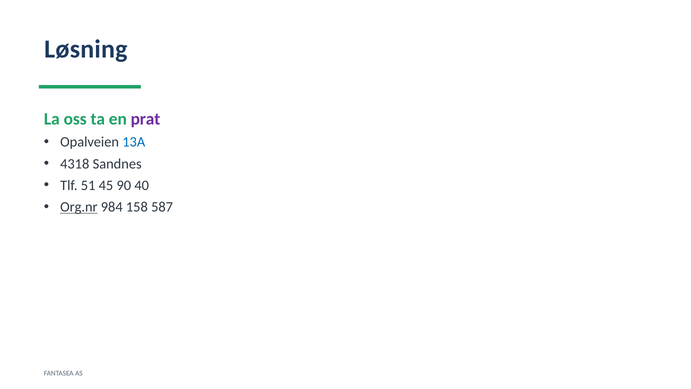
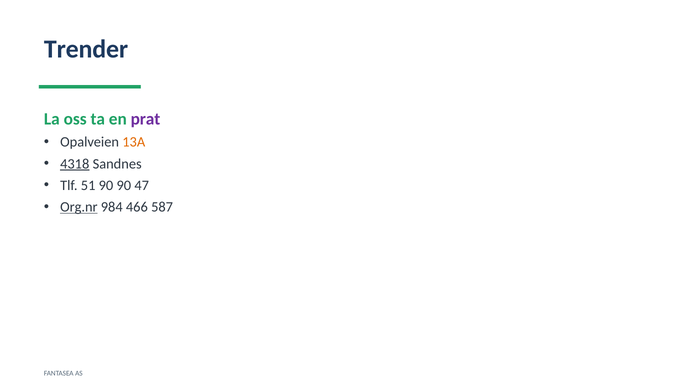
Løsning: Løsning -> Trender (86, 49)
13A colour: blue -> orange (134, 142)
4318 underline: none -> present (75, 164)
51 45: 45 -> 90 (106, 185)
40: 40 -> 47 (142, 185)
158: 158 -> 466 (137, 207)
